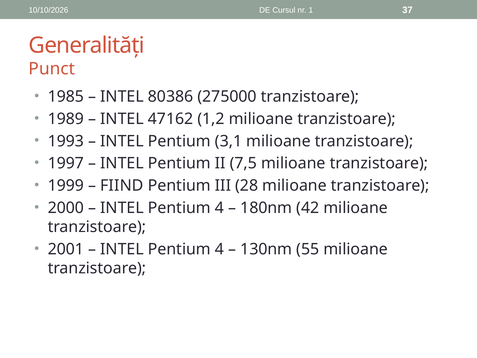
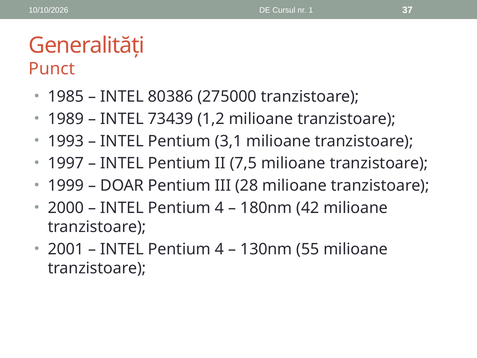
47162: 47162 -> 73439 (171, 119)
FIIND: FIIND -> DOAR (122, 186)
